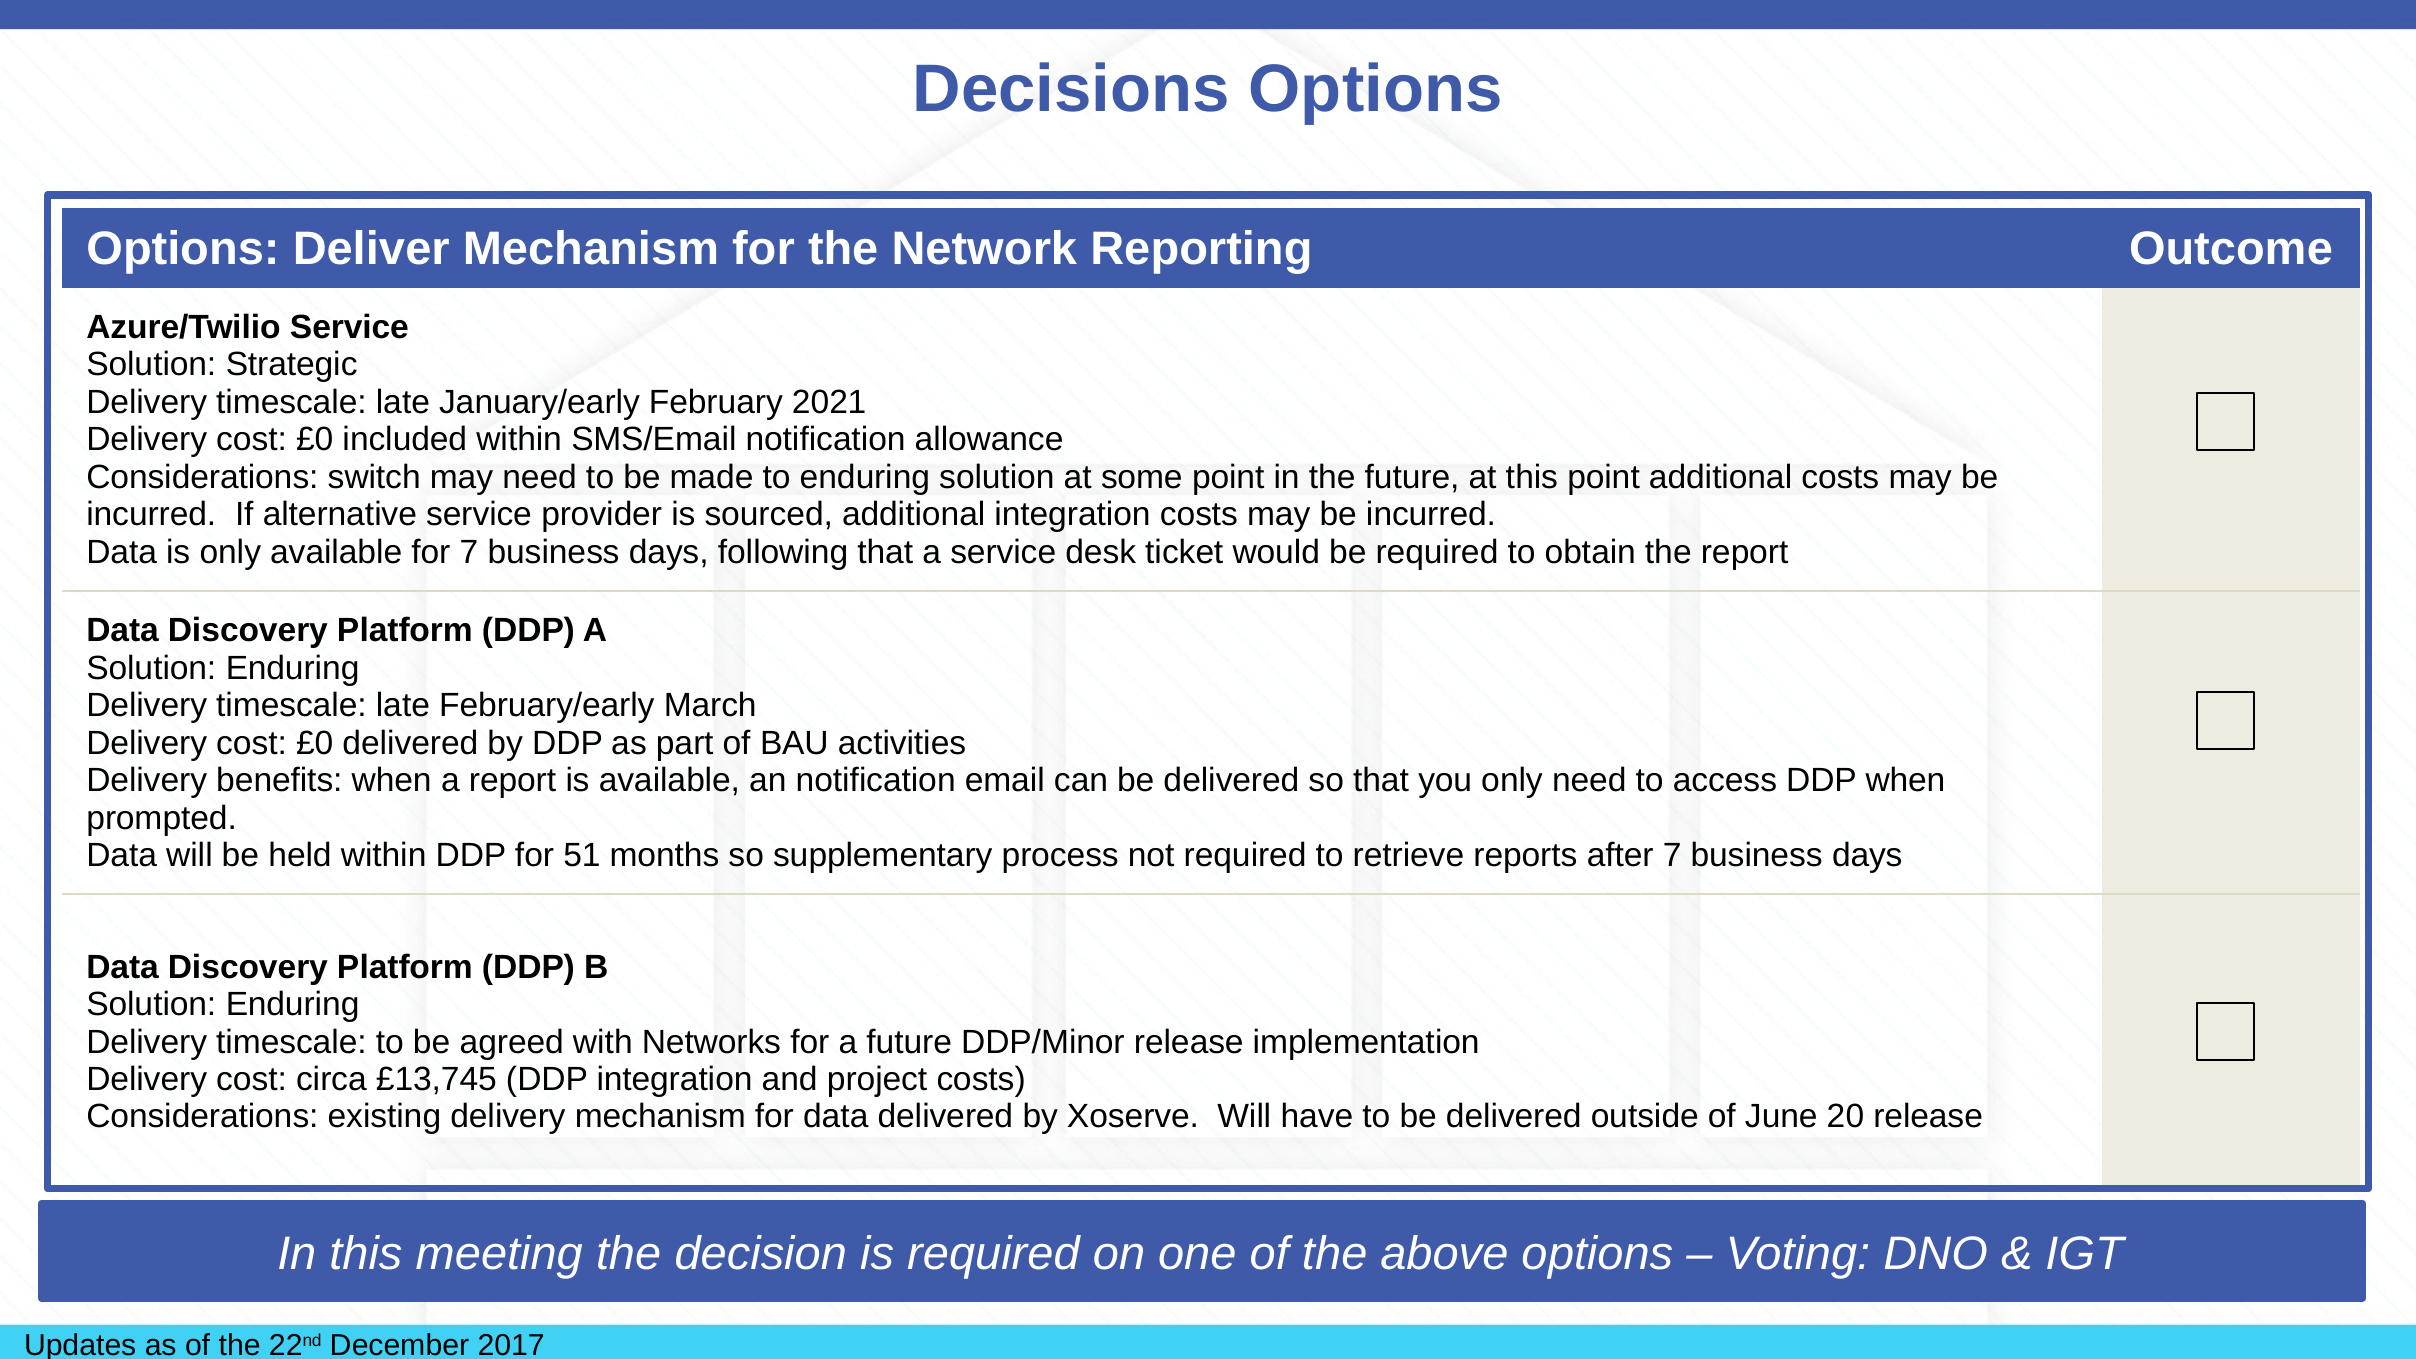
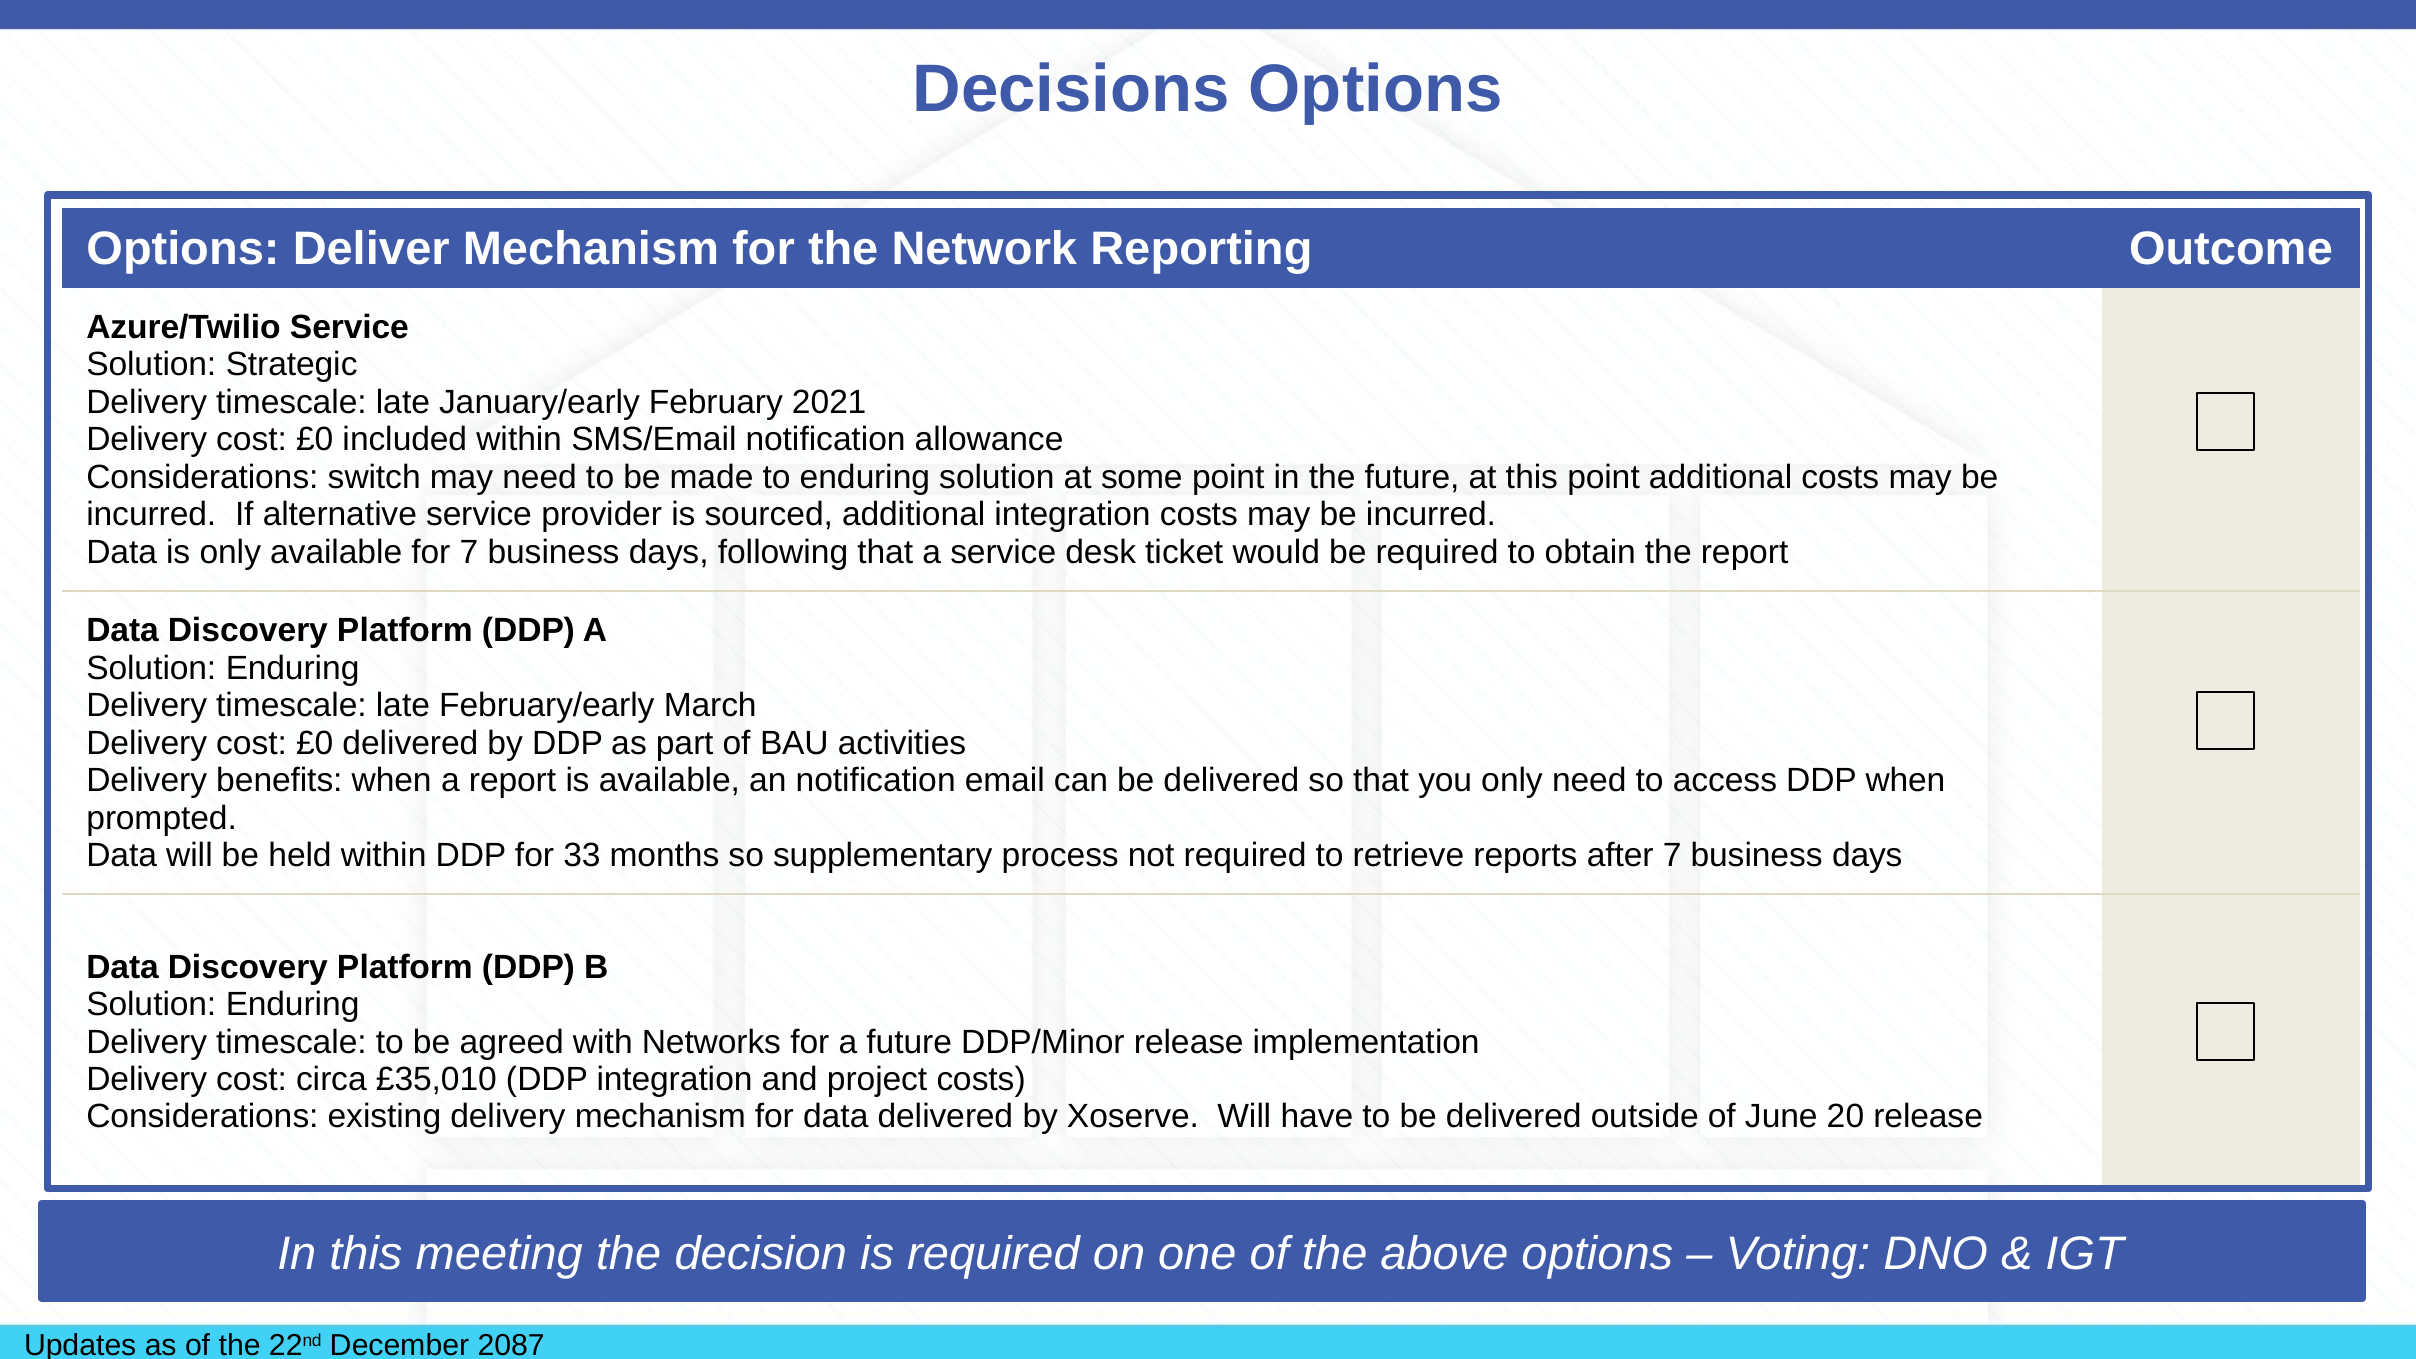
51: 51 -> 33 (582, 856)
£13,745: £13,745 -> £35,010 (436, 1079)
2017: 2017 -> 2087 (511, 1345)
